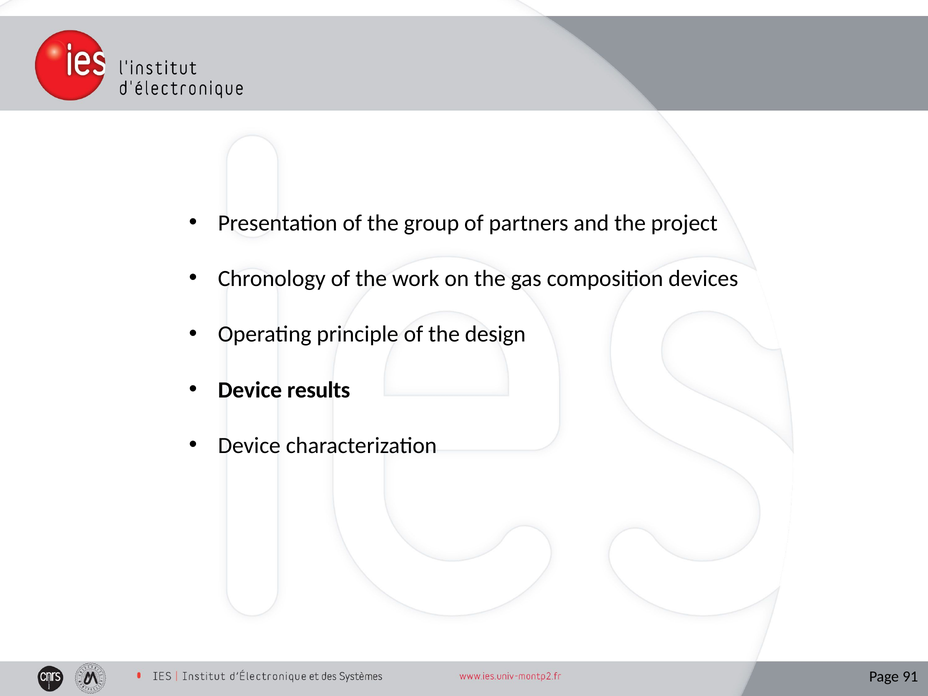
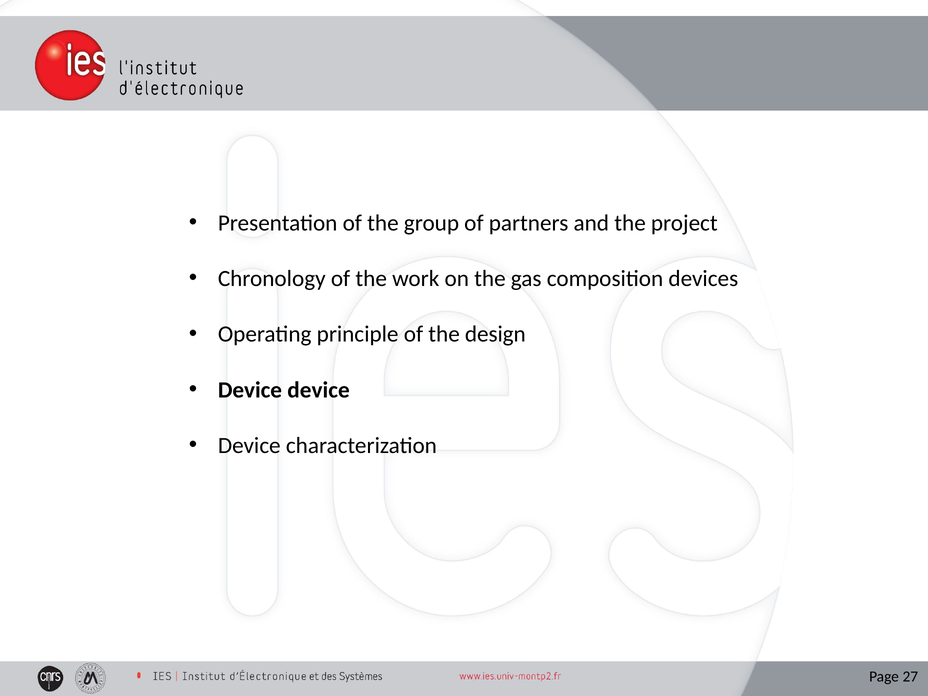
Device results: results -> device (318, 390)
91: 91 -> 27 (910, 677)
